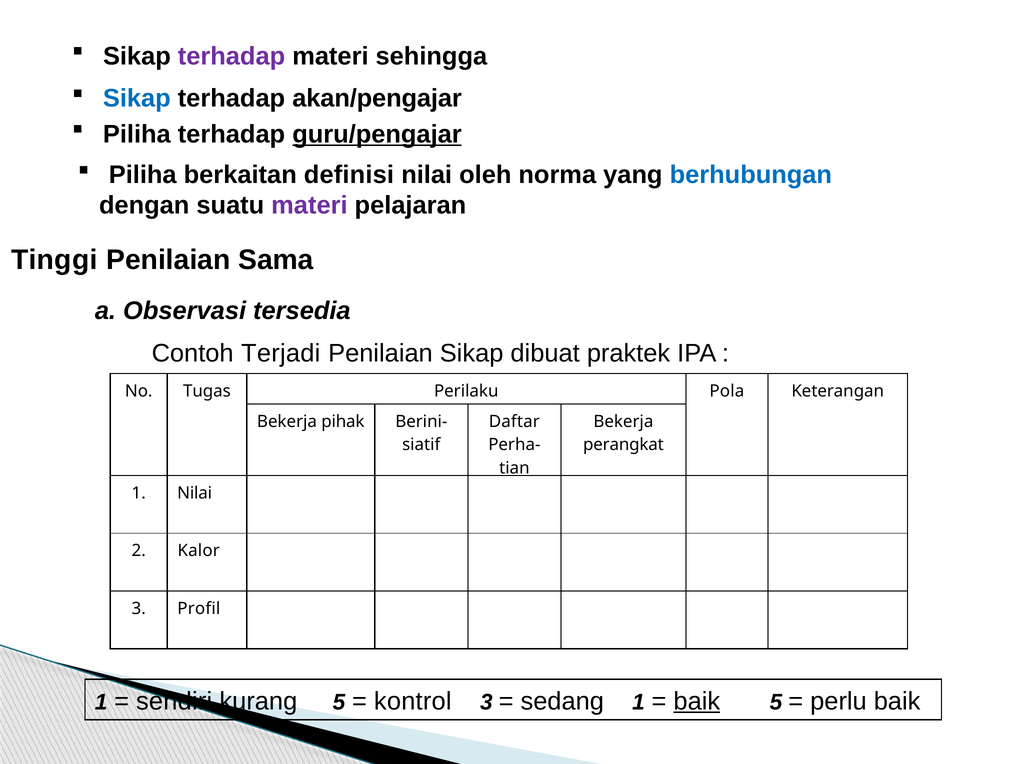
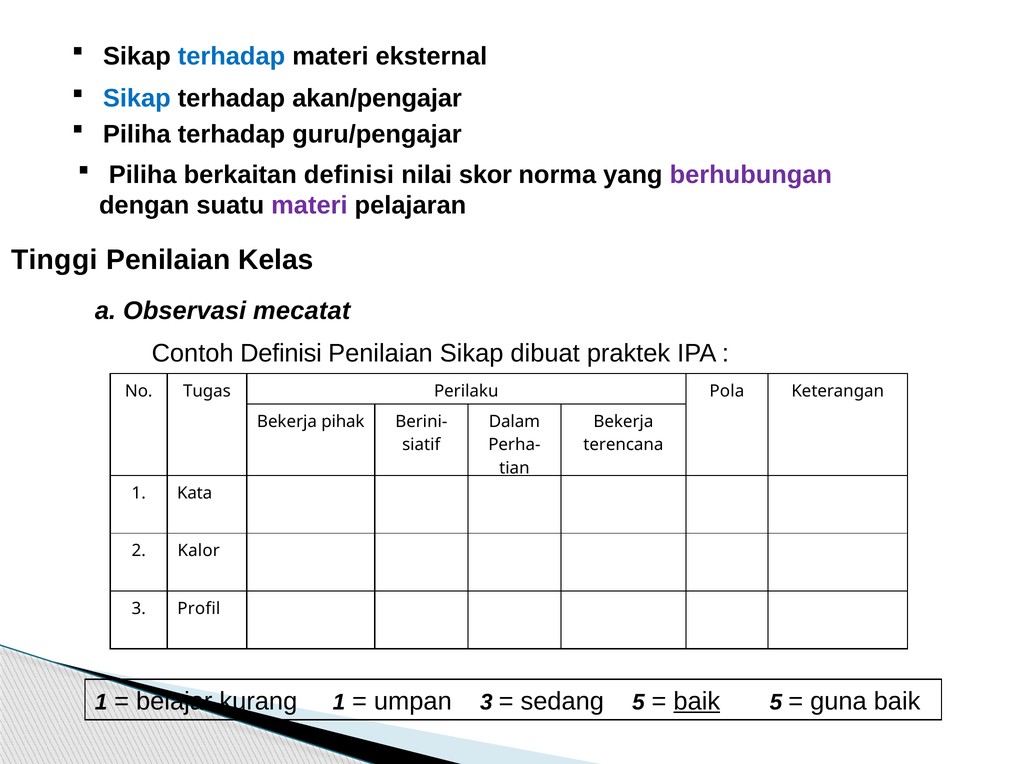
terhadap colour: purple -> blue (231, 56)
sehingga: sehingga -> eksternal (431, 56)
guru/pengajar underline: present -> none (377, 134)
oleh: oleh -> skor (485, 175)
berhubungan colour: blue -> purple (751, 175)
Sama: Sama -> Kelas (276, 260)
tersedia: tersedia -> mecatat (302, 311)
Contoh Terjadi: Terjadi -> Definisi (281, 353)
Daftar: Daftar -> Dalam (514, 421)
perangkat: perangkat -> terencana (623, 445)
1 Nilai: Nilai -> Kata (195, 493)
sendiri: sendiri -> belajar (174, 701)
kurang 5: 5 -> 1 (339, 702)
kontrol: kontrol -> umpan (413, 701)
sedang 1: 1 -> 5 (639, 702)
perlu: perlu -> guna (838, 701)
